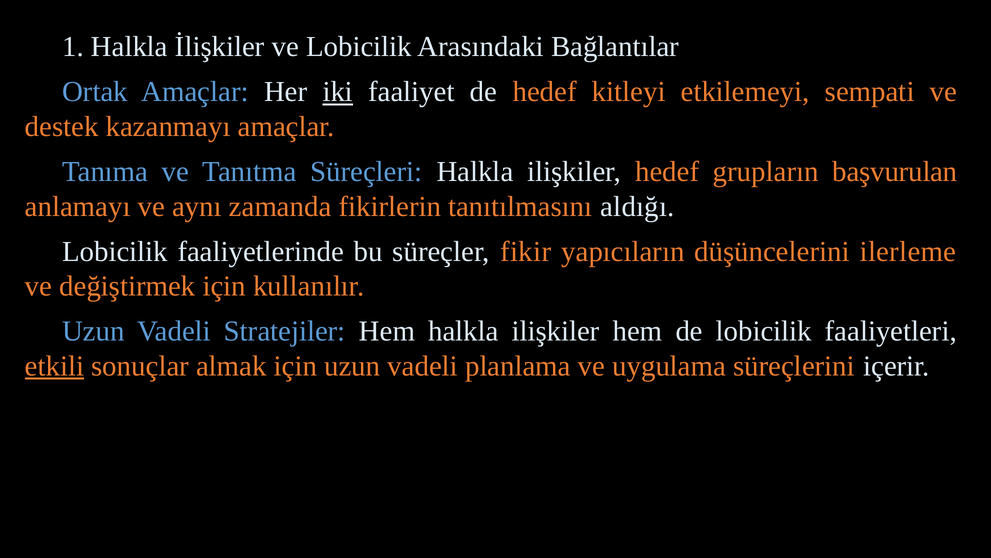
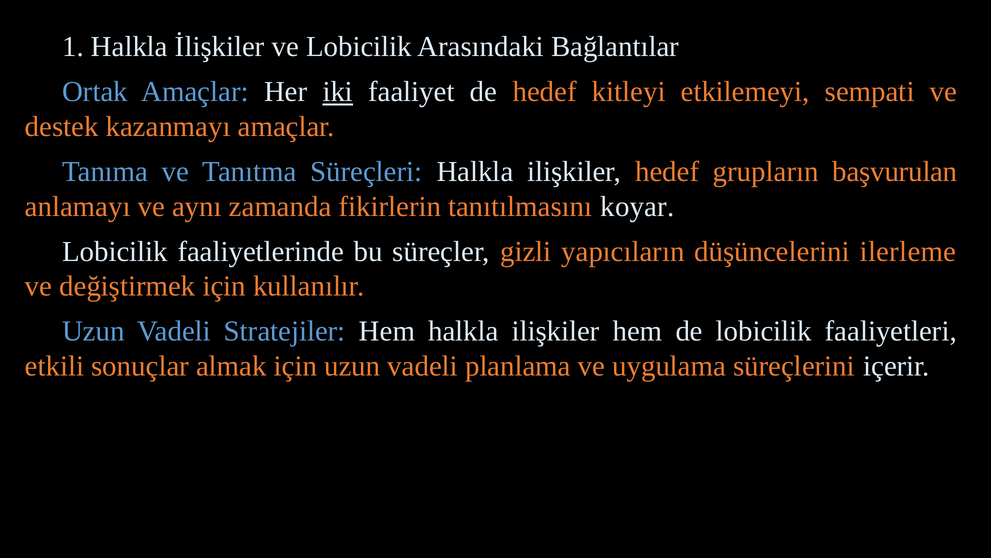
aldığı: aldığı -> koyar (637, 206)
fikir: fikir -> gizli (526, 251)
etkili underline: present -> none (55, 366)
